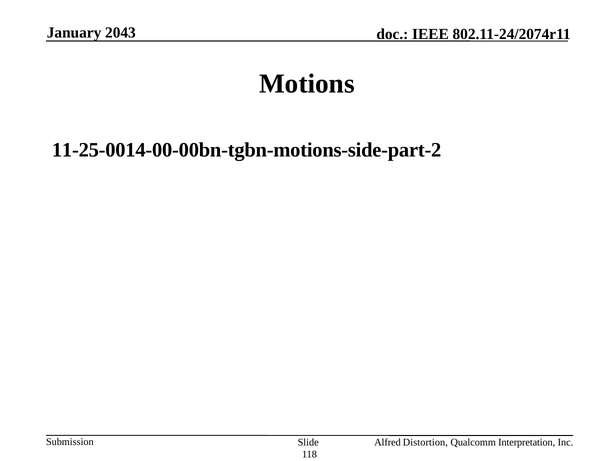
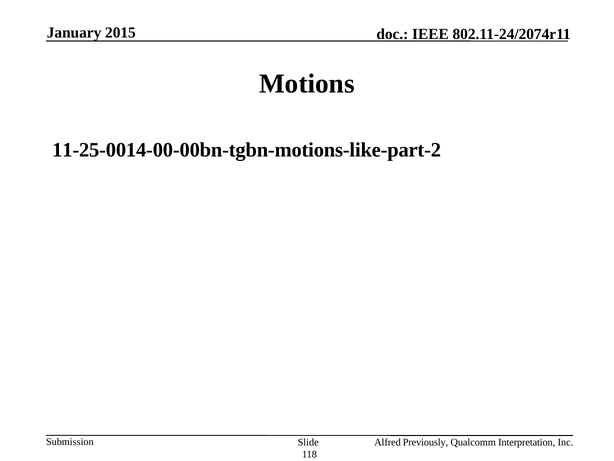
2043: 2043 -> 2015 (120, 33)
11-25-0014-00-00bn-tgbn-motions-side-part-2: 11-25-0014-00-00bn-tgbn-motions-side-part-2 -> 11-25-0014-00-00bn-tgbn-motions-like-part-2 (247, 150)
Distortion: Distortion -> Previously (425, 442)
